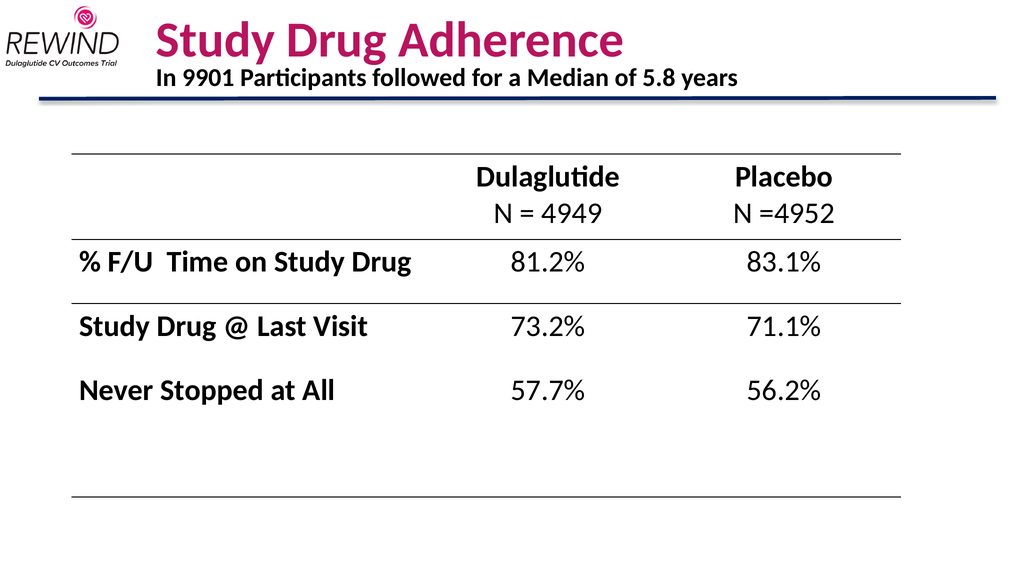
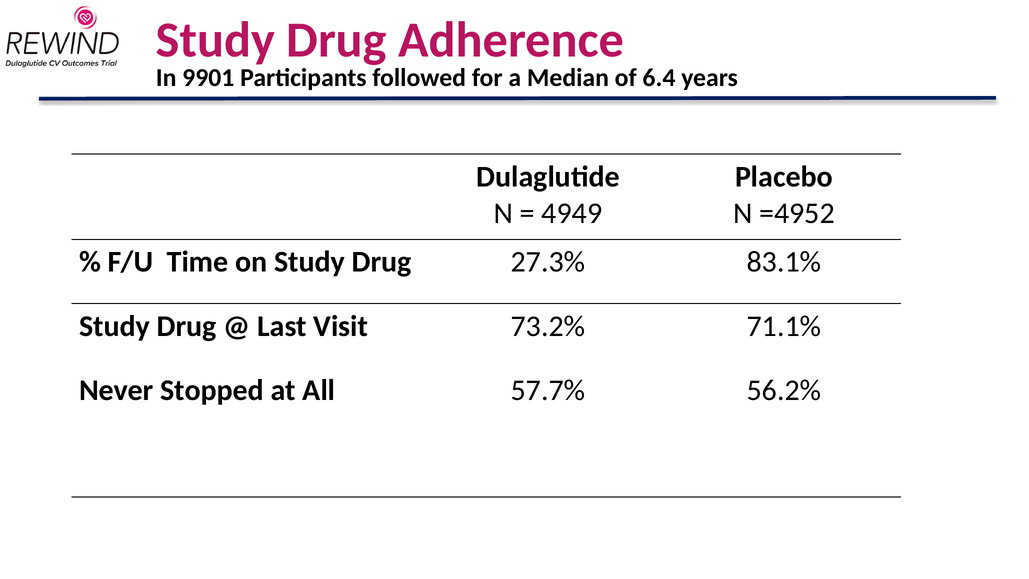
5.8: 5.8 -> 6.4 (659, 78)
81.2%: 81.2% -> 27.3% (548, 262)
